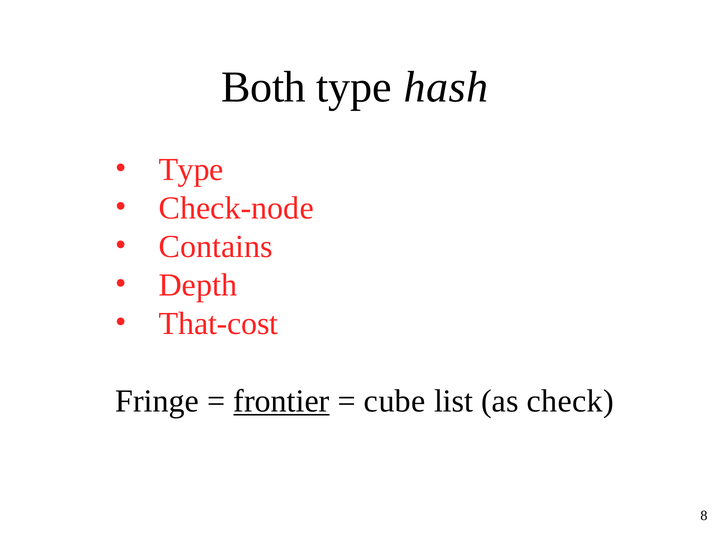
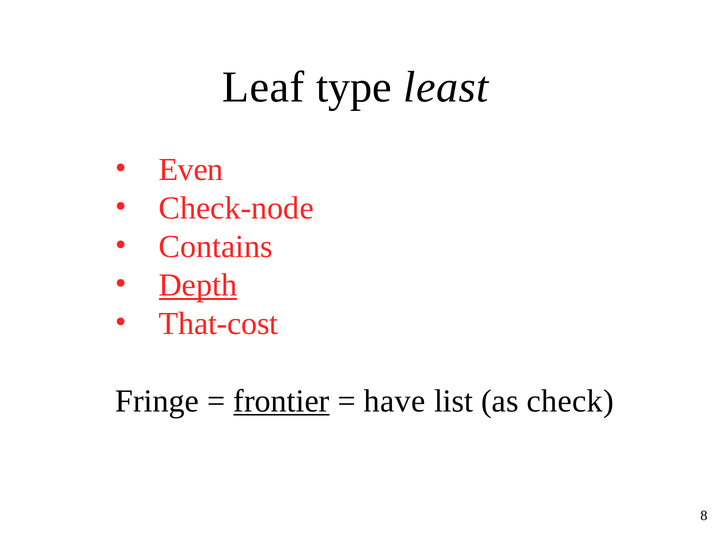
Both: Both -> Leaf (263, 87)
hash: hash -> least (446, 87)
Type: Type -> Even (191, 169)
Depth underline: none -> present (198, 285)
cube: cube -> have (395, 401)
